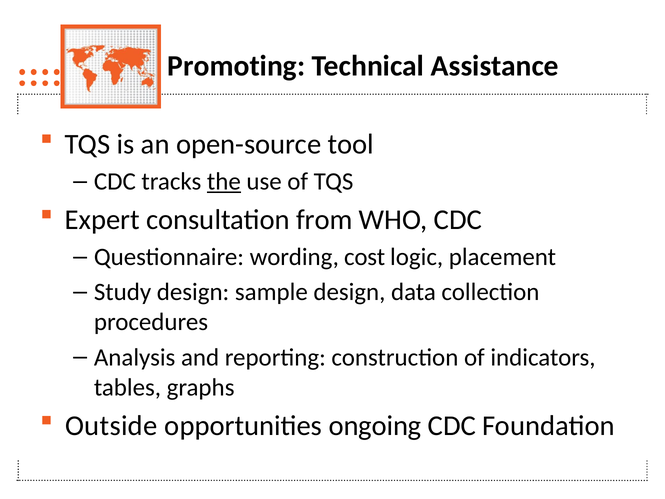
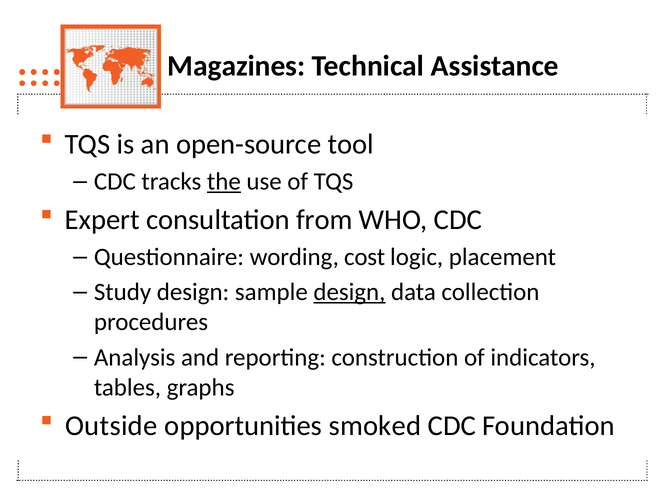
Promoting: Promoting -> Magazines (236, 66)
design underline: none -> present (349, 292)
ongoing: ongoing -> smoked (375, 425)
